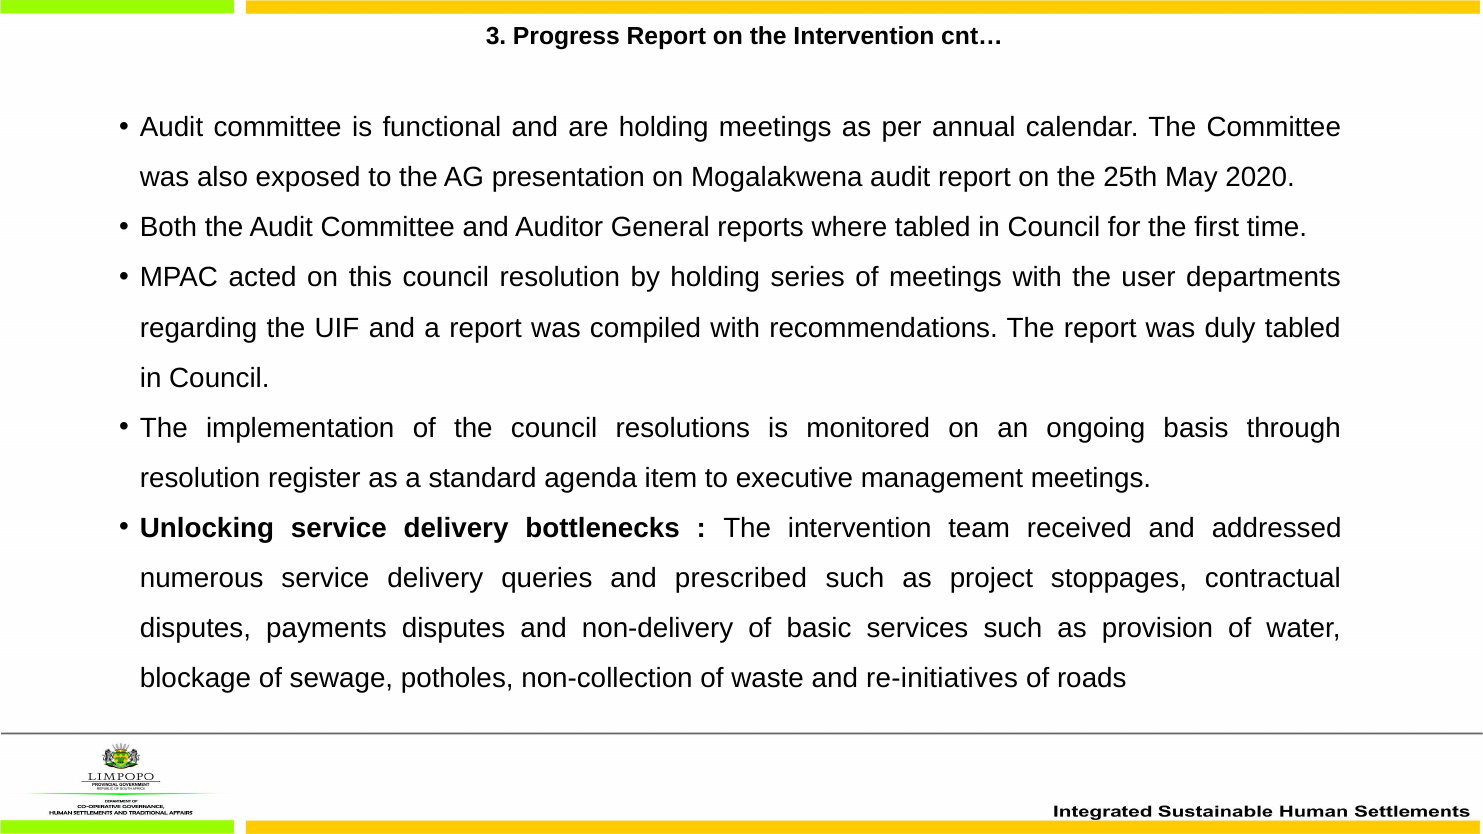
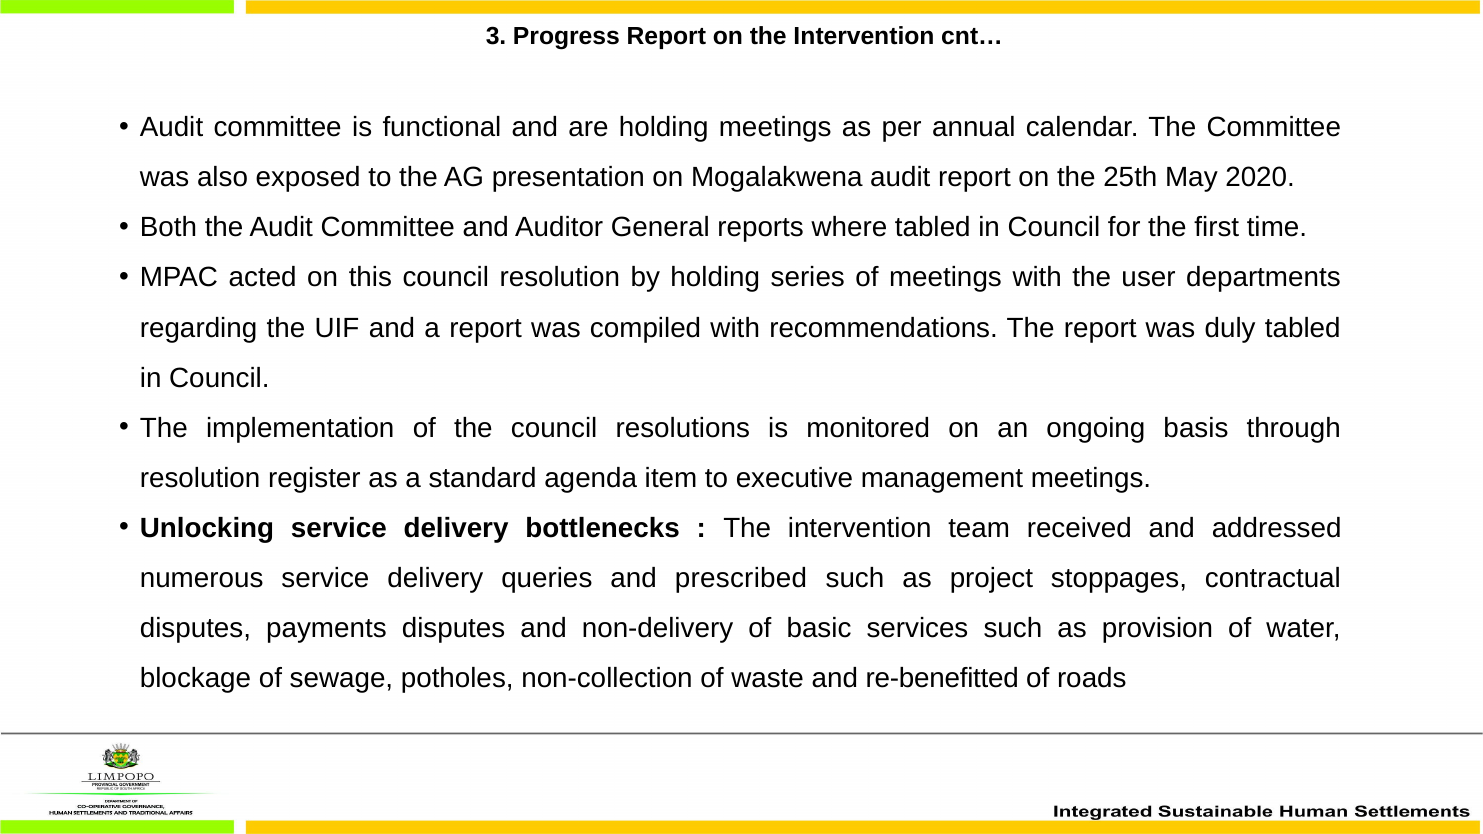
re-initiatives: re-initiatives -> re-benefitted (942, 678)
